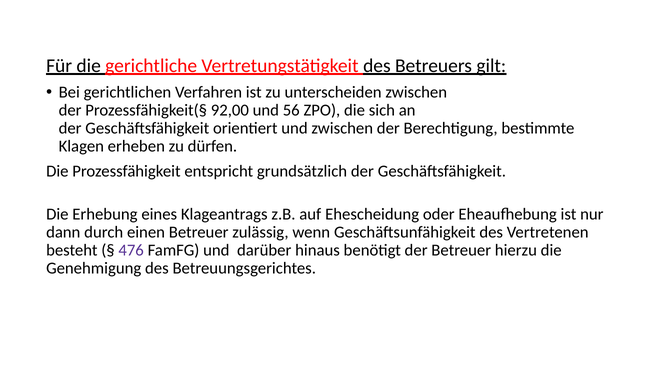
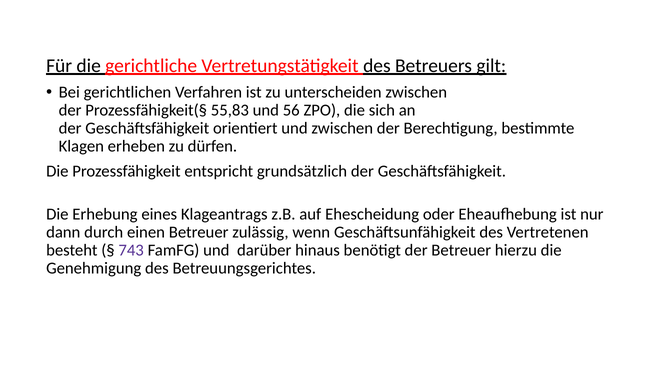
92,00: 92,00 -> 55,83 (230, 110)
476: 476 -> 743 (131, 251)
